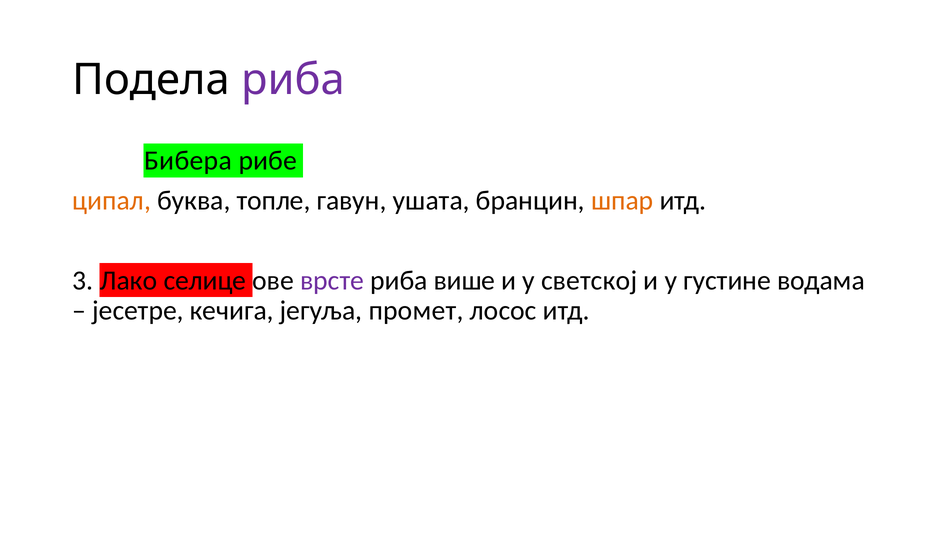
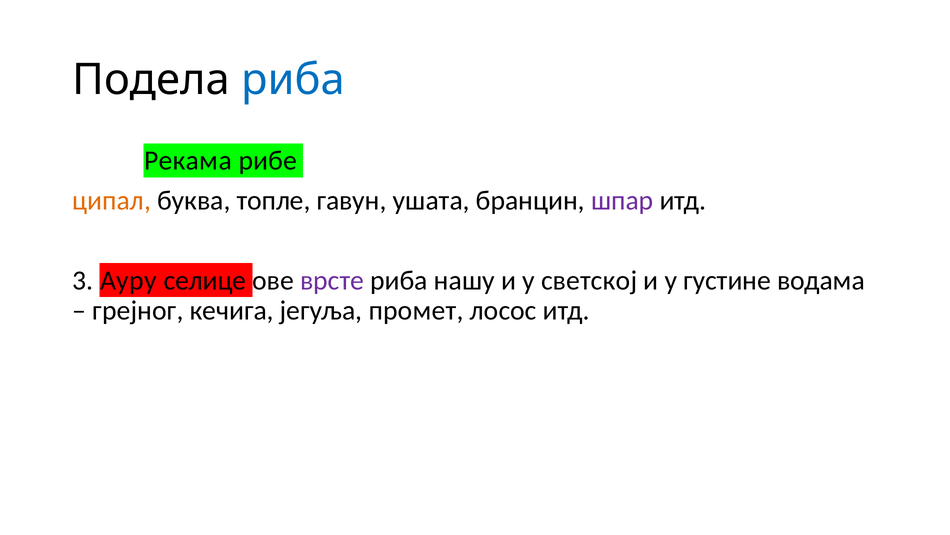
риба colour: purple -> blue (293, 80)
Бибера: Бибера -> Рекама (188, 161)
шпар colour: orange -> purple (622, 200)
Лако: Лако -> Ауру (128, 280)
више: више -> нашу (464, 280)
јесетре: јесетре -> грејног (138, 310)
